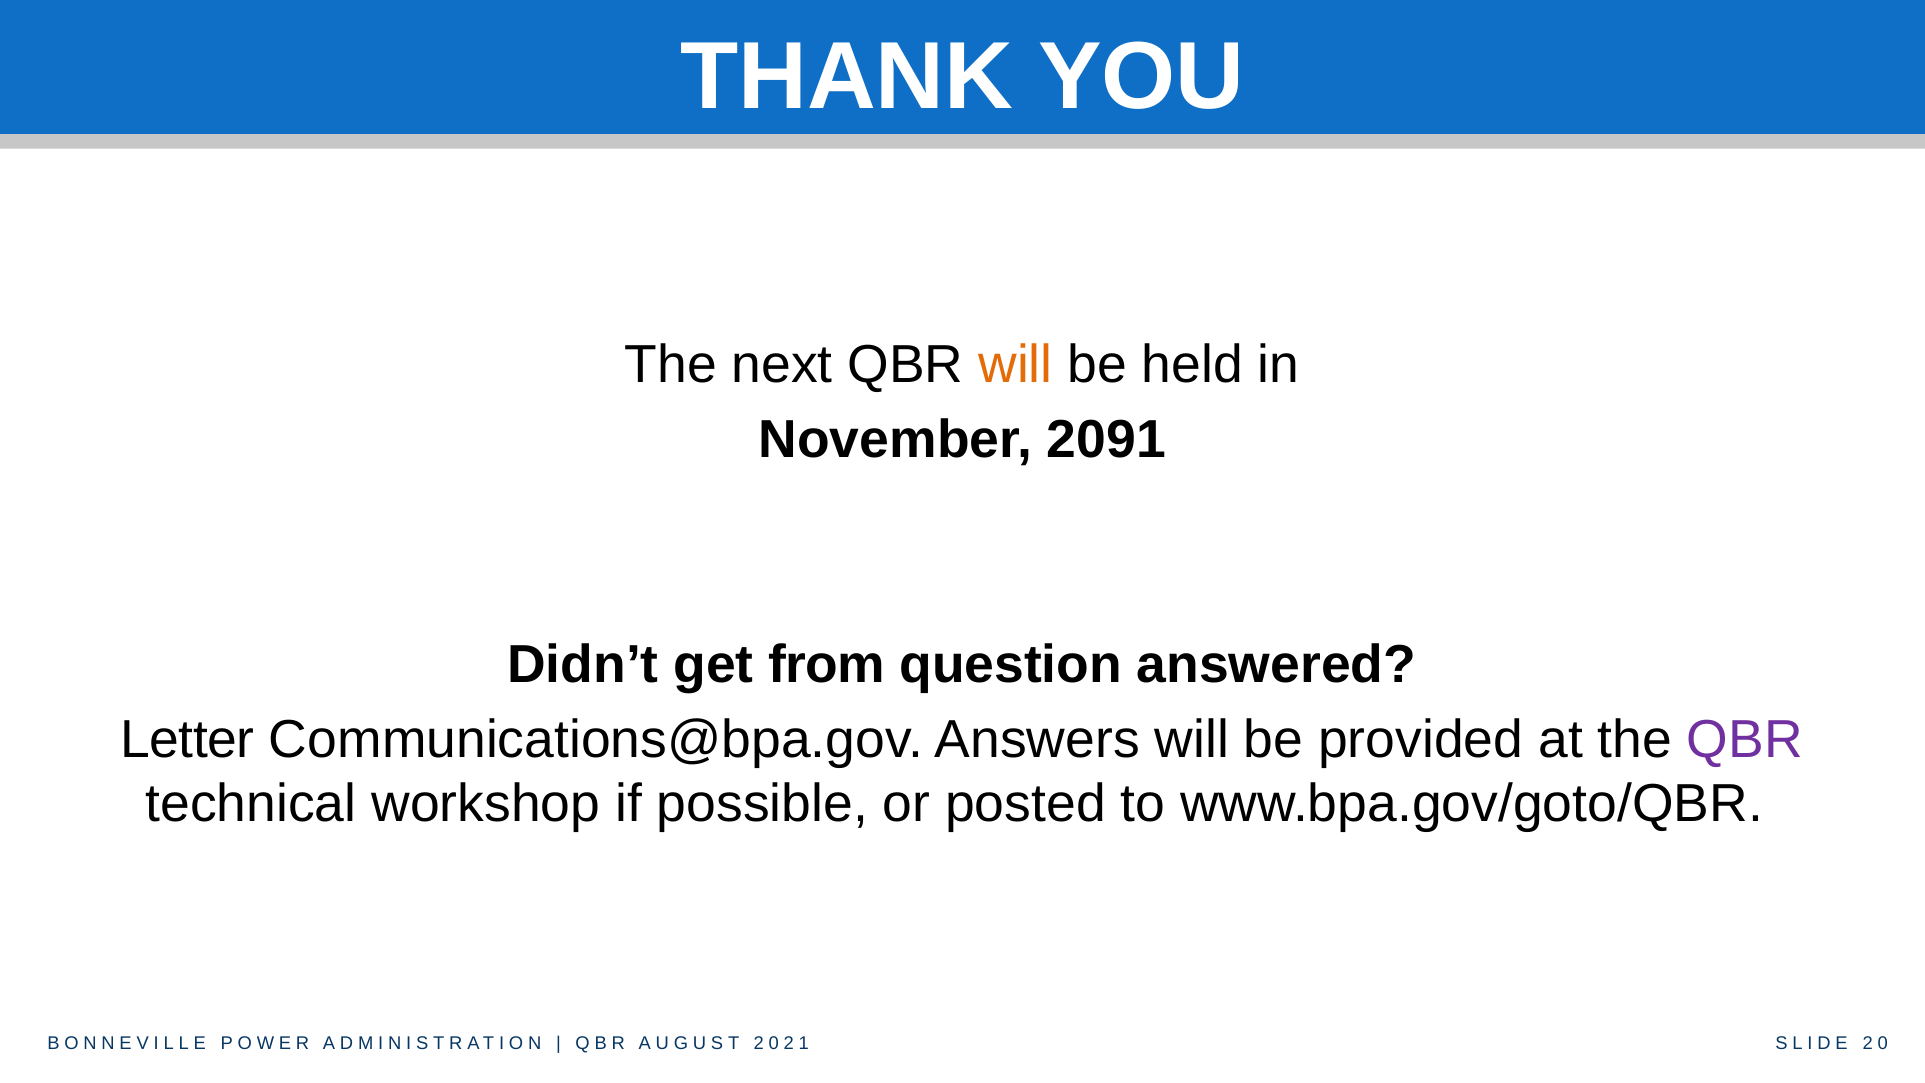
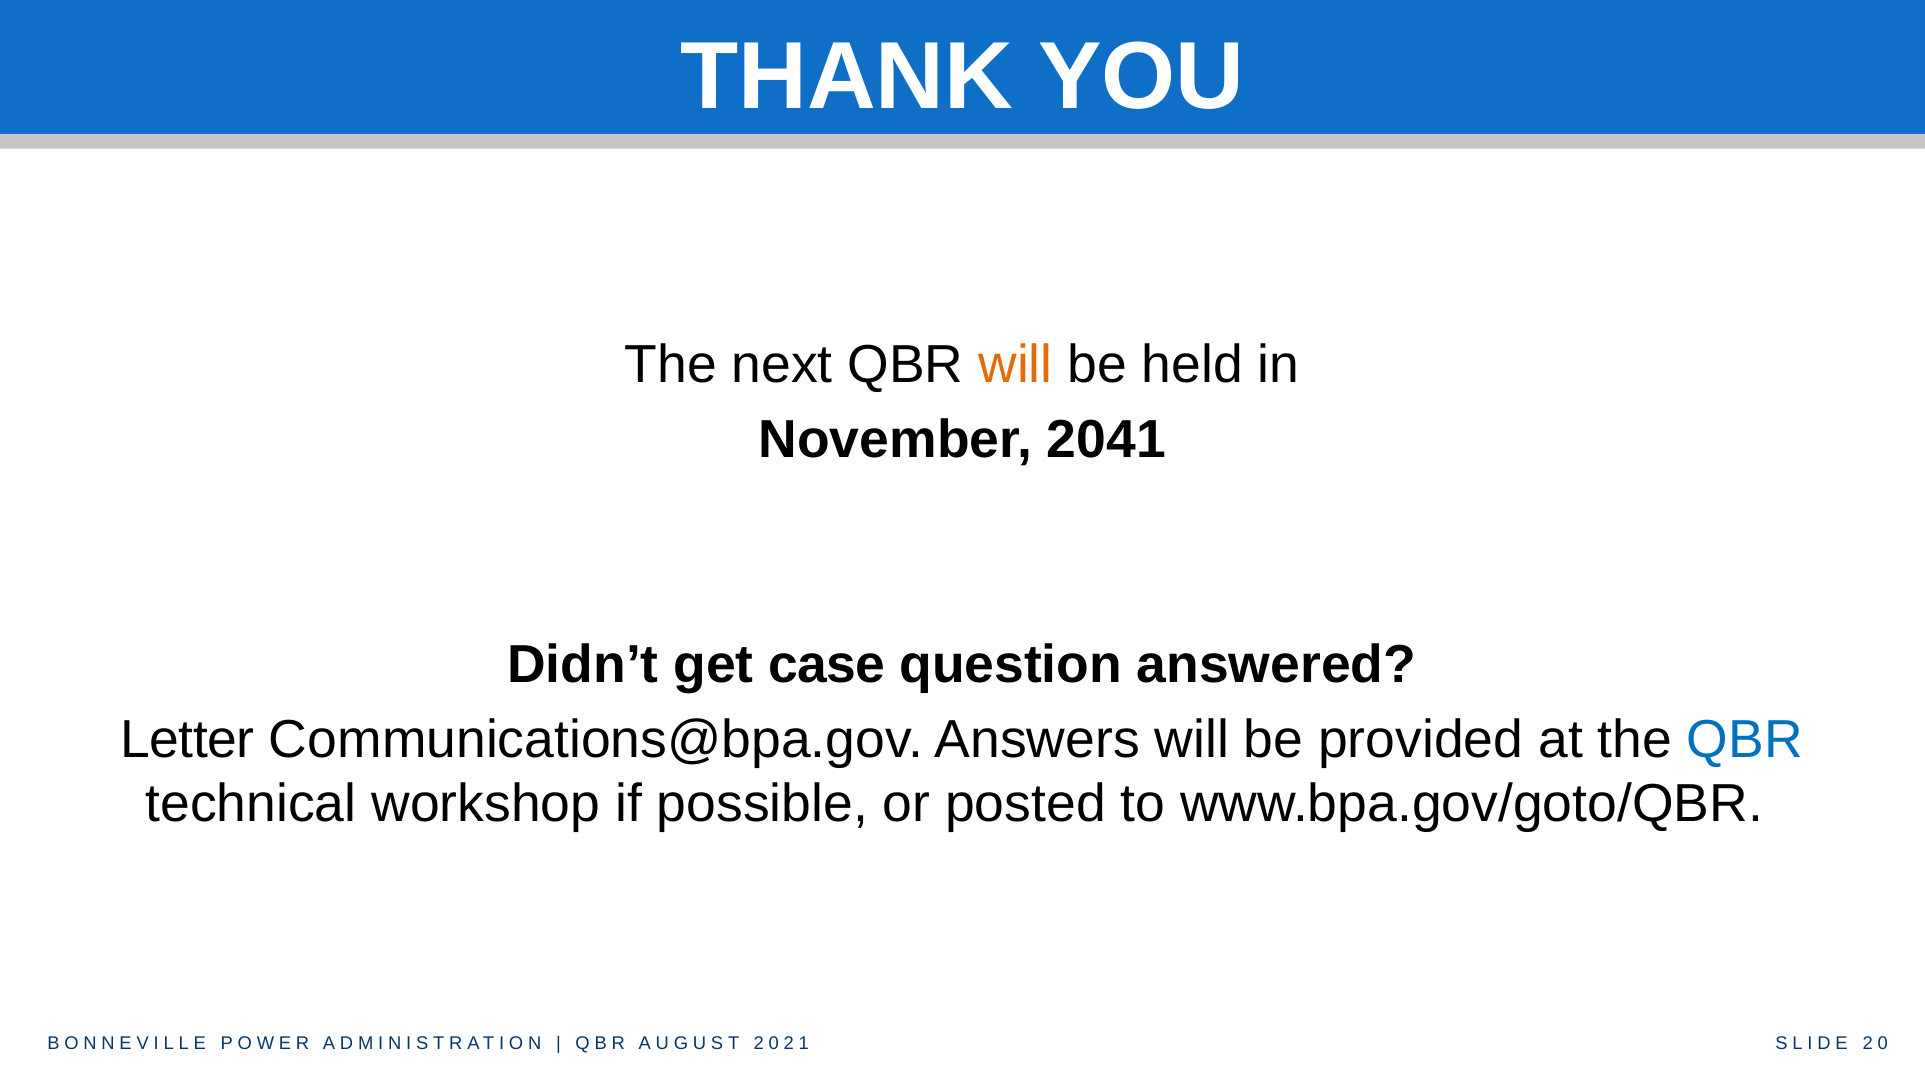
2091: 2091 -> 2041 (1106, 440)
from: from -> case (827, 665)
QBR colour: purple -> blue (1745, 740)
